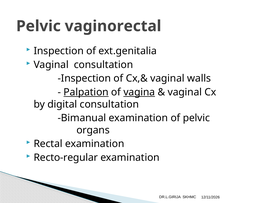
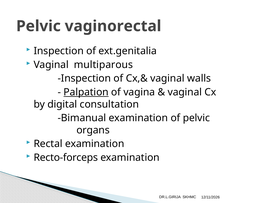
Vaginal consultation: consultation -> multiparous (103, 65)
vagina underline: present -> none (139, 92)
Recto-regular: Recto-regular -> Recto-forceps (66, 157)
